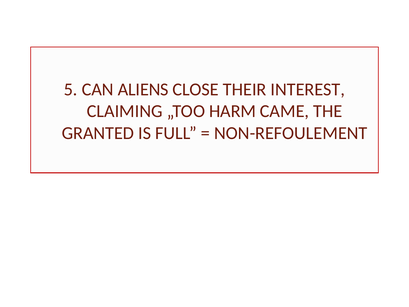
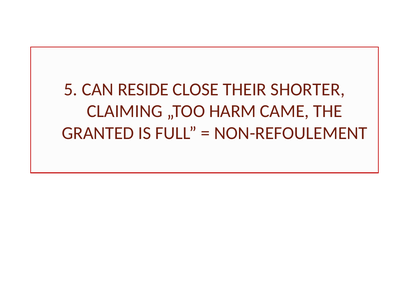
ALIENS: ALIENS -> RESIDE (143, 89)
INTEREST: INTEREST -> SHORTER (308, 89)
